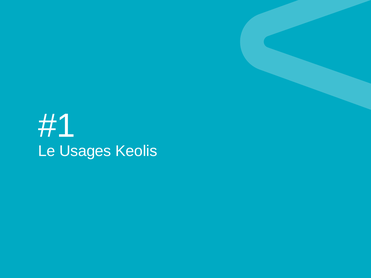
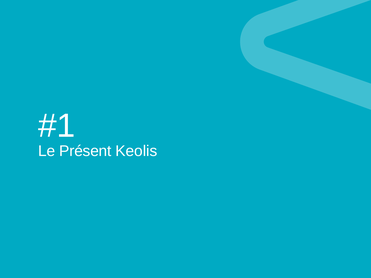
Usages: Usages -> Présent (85, 151)
